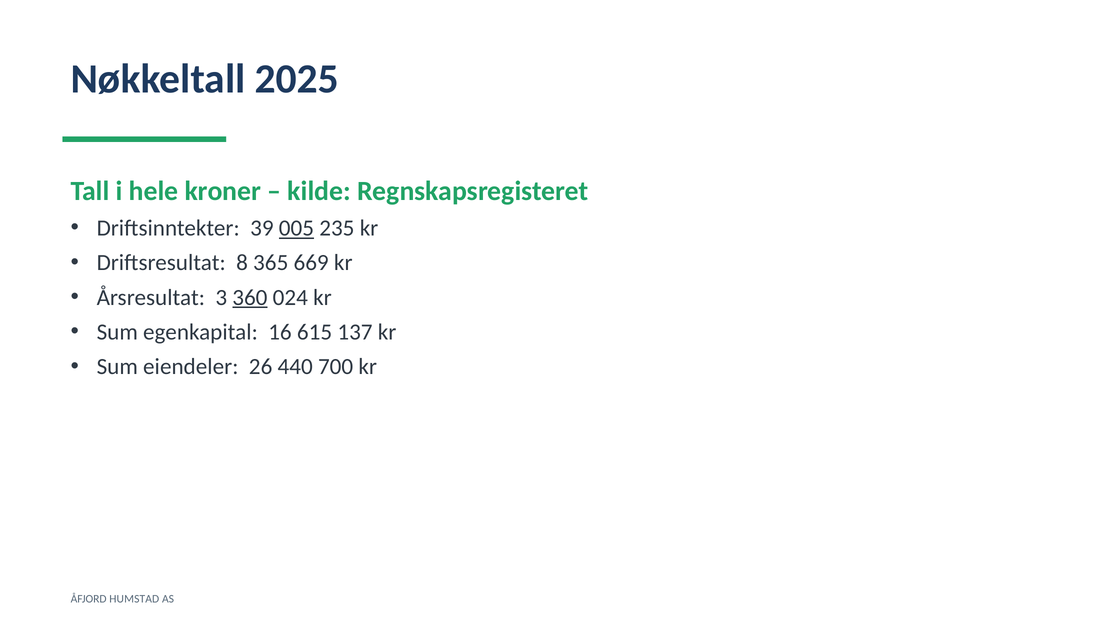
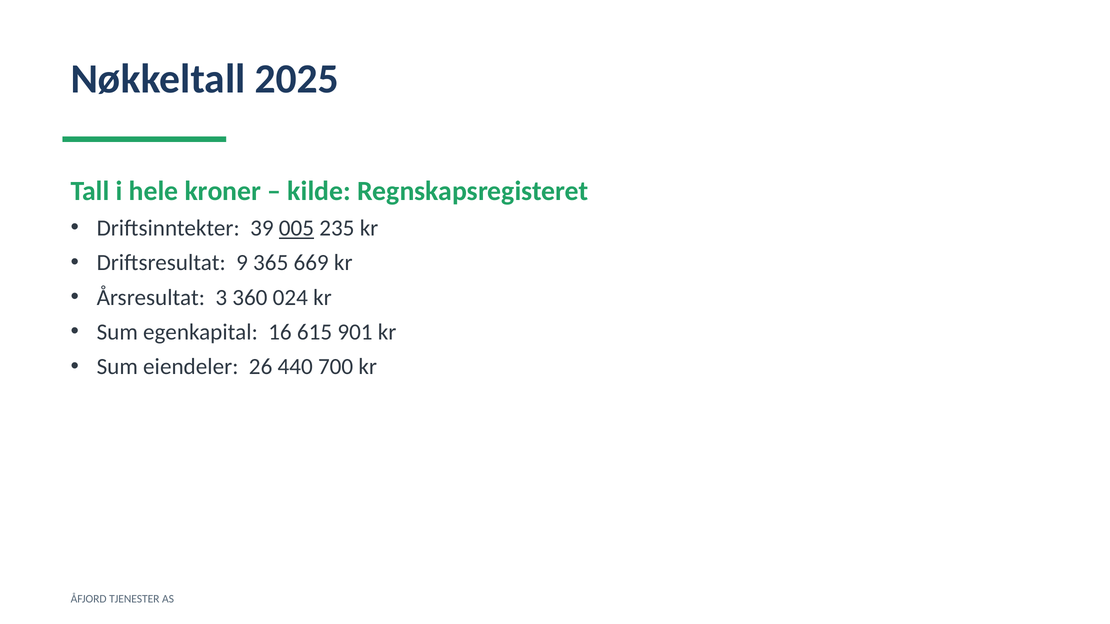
8: 8 -> 9 (242, 263)
360 underline: present -> none (250, 298)
137: 137 -> 901 (355, 332)
HUMSTAD: HUMSTAD -> TJENESTER (134, 599)
